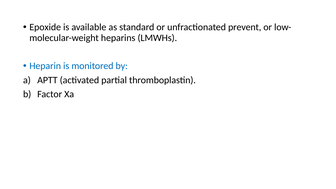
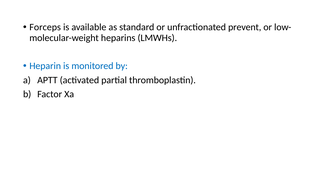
Epoxide: Epoxide -> Forceps (45, 27)
